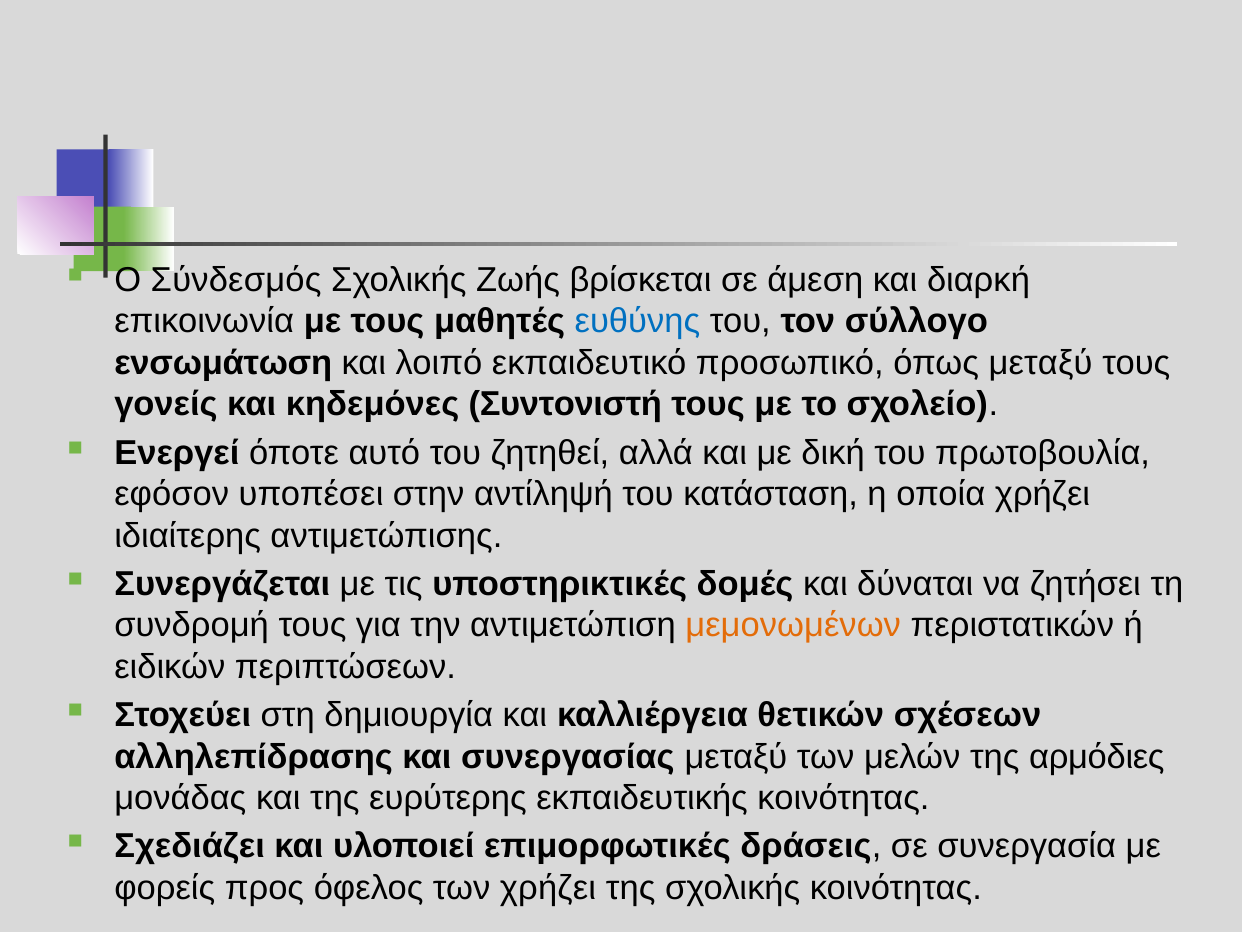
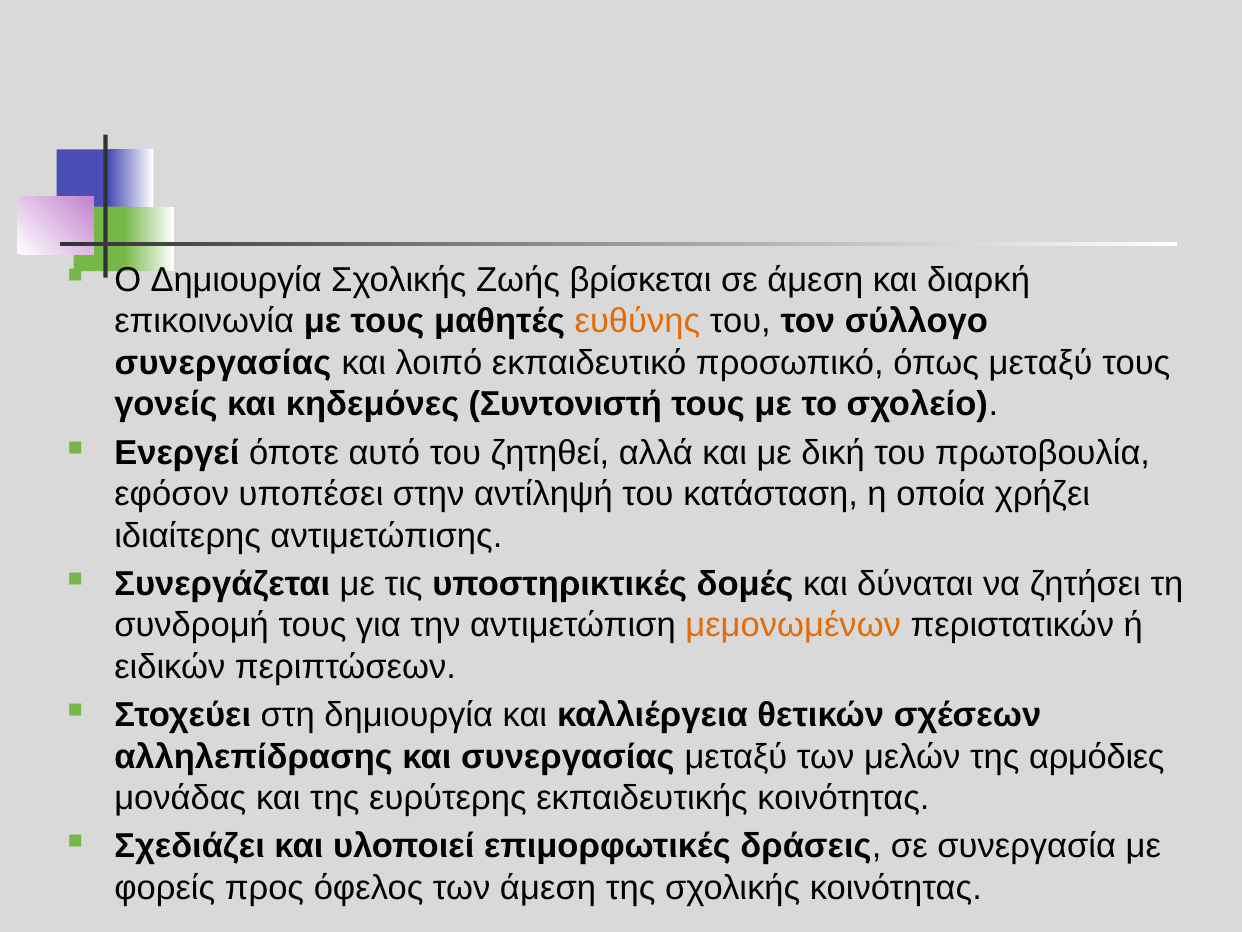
Ο Σύνδεσμός: Σύνδεσμός -> Δημιουργία (236, 280)
ευθύνης colour: blue -> orange (637, 321)
ενσωμάτωση: ενσωμάτωση -> συνεργασίας (223, 363)
των χρήζει: χρήζει -> άμεση (548, 887)
